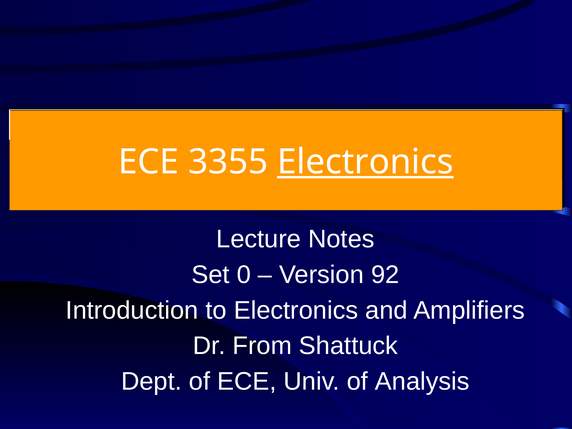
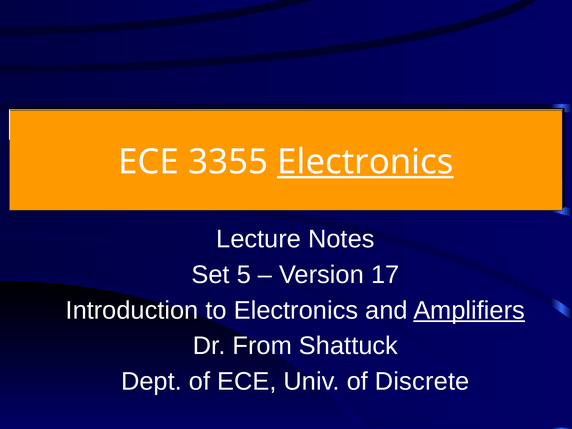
0: 0 -> 5 (244, 275)
92: 92 -> 17 (385, 275)
Amplifiers underline: none -> present (469, 310)
Analysis: Analysis -> Discrete (422, 381)
